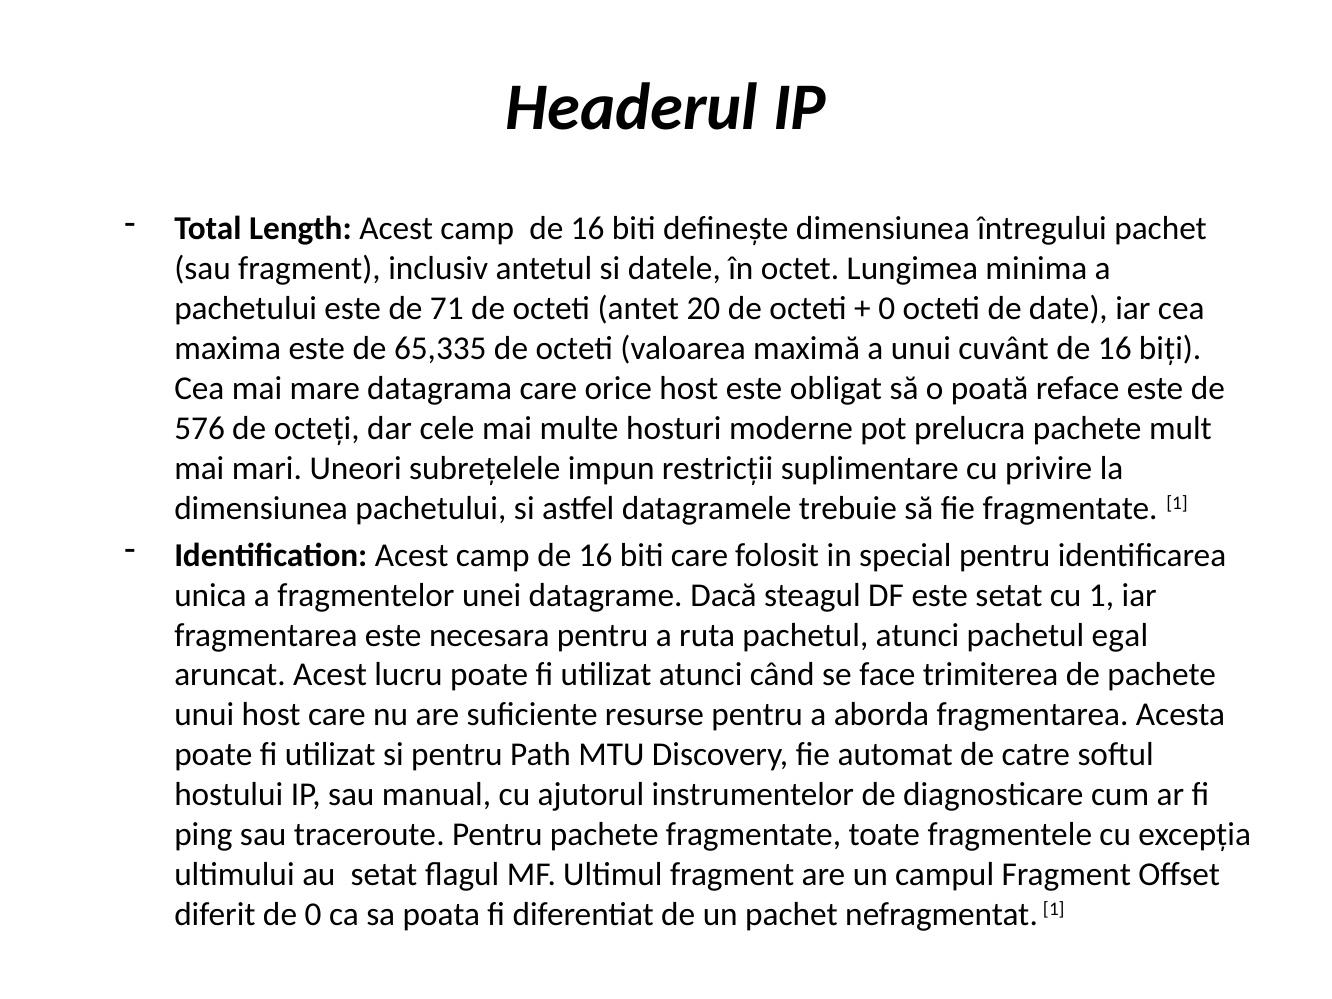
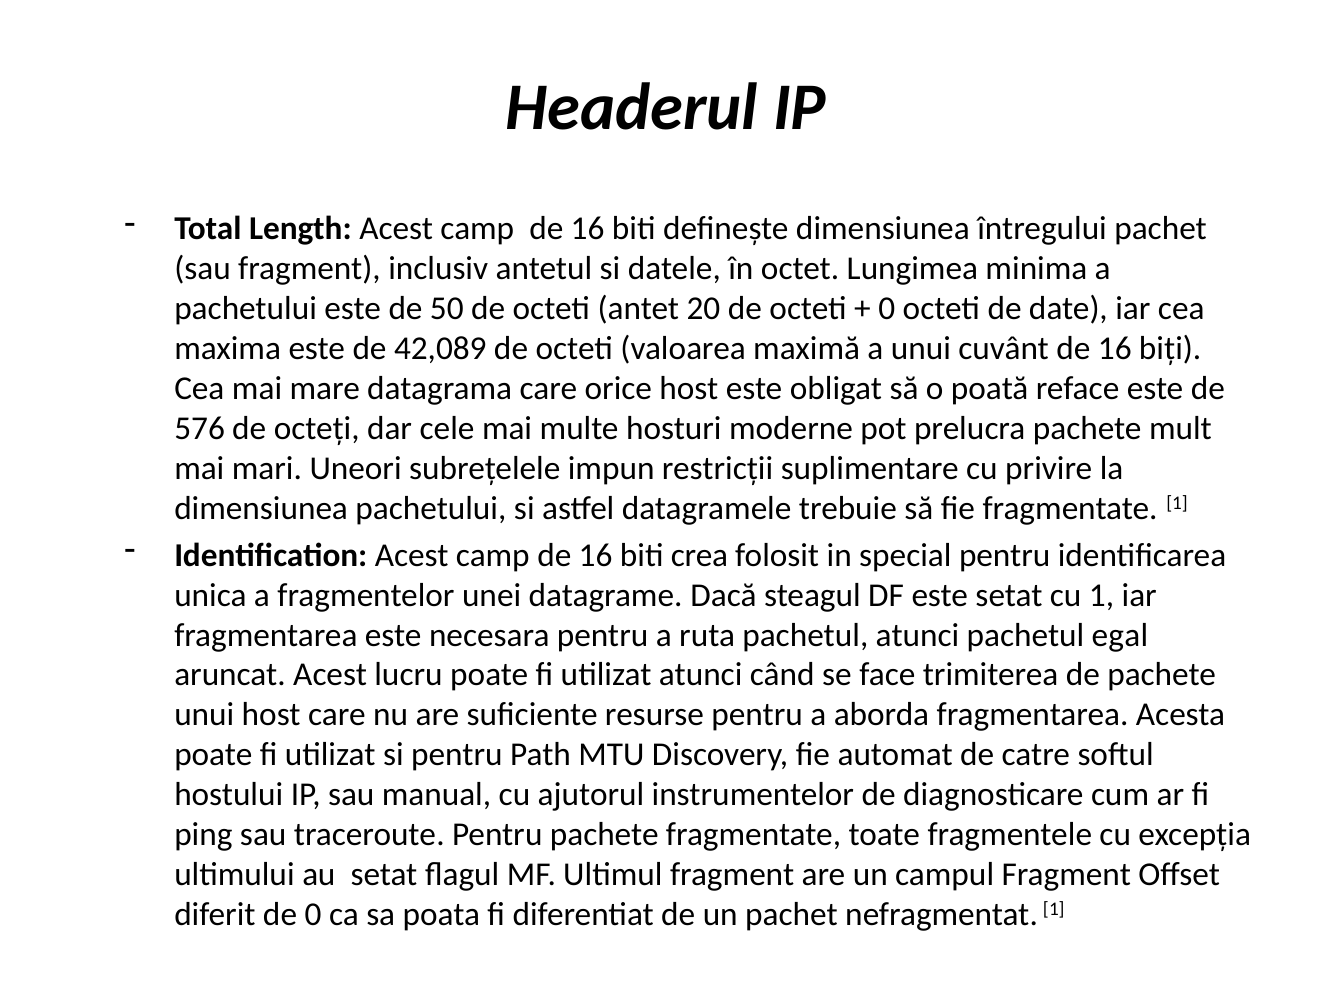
71: 71 -> 50 (447, 309)
65,335: 65,335 -> 42,089 (440, 349)
biti care: care -> crea (700, 555)
